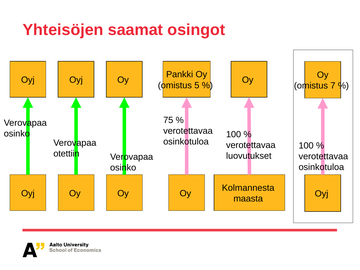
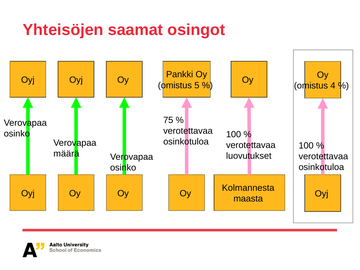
7: 7 -> 4 (333, 86)
otettiin: otettiin -> määrä (66, 154)
